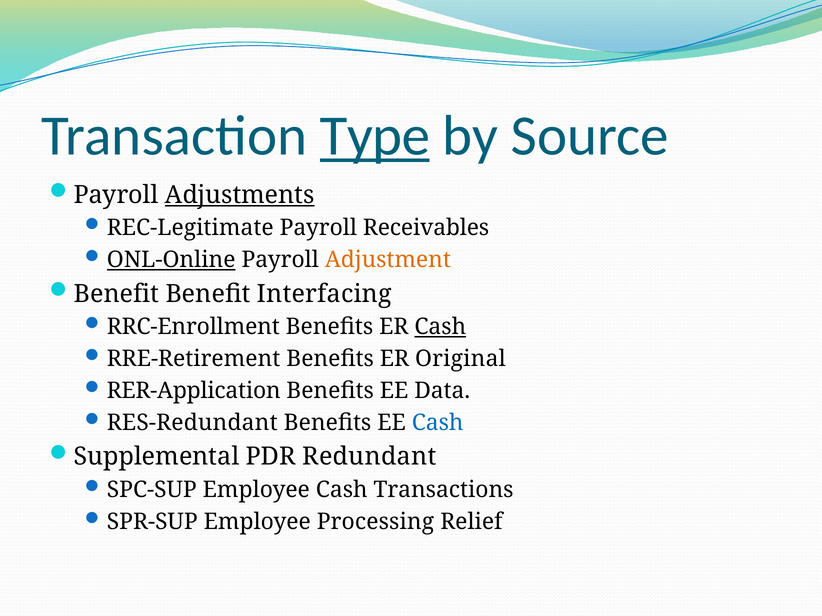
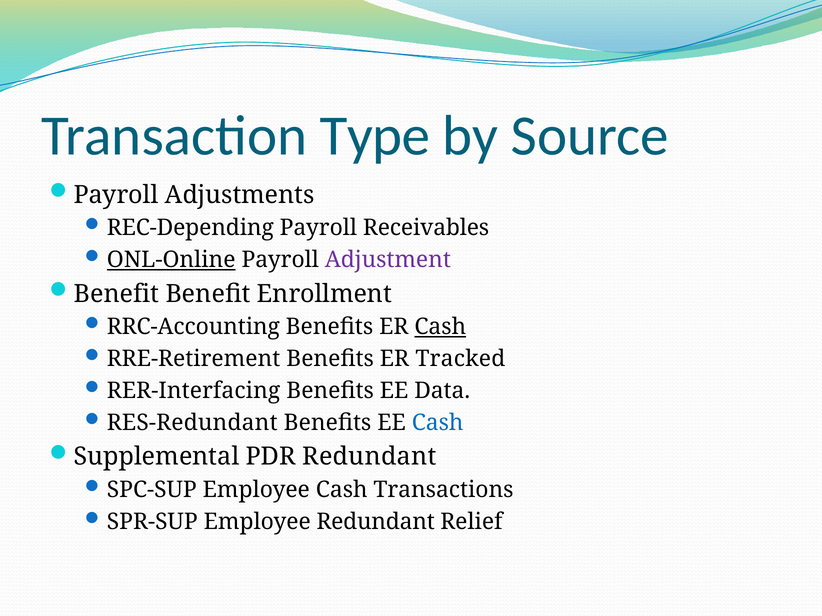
Type underline: present -> none (375, 136)
Adjustments underline: present -> none (240, 195)
REC-Legitimate: REC-Legitimate -> REC-Depending (190, 228)
Adjustment colour: orange -> purple (388, 260)
Interfacing: Interfacing -> Enrollment (324, 294)
RRC-Enrollment: RRC-Enrollment -> RRC-Accounting (193, 327)
Original: Original -> Tracked (460, 359)
RER-Application: RER-Application -> RER-Interfacing (194, 391)
Employee Processing: Processing -> Redundant (376, 522)
